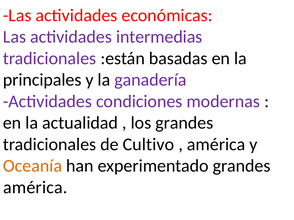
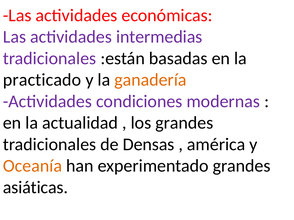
principales: principales -> practicado (42, 80)
ganadería colour: purple -> orange (150, 80)
Cultivo: Cultivo -> Densas (149, 145)
américa: américa -> asiáticas (35, 188)
